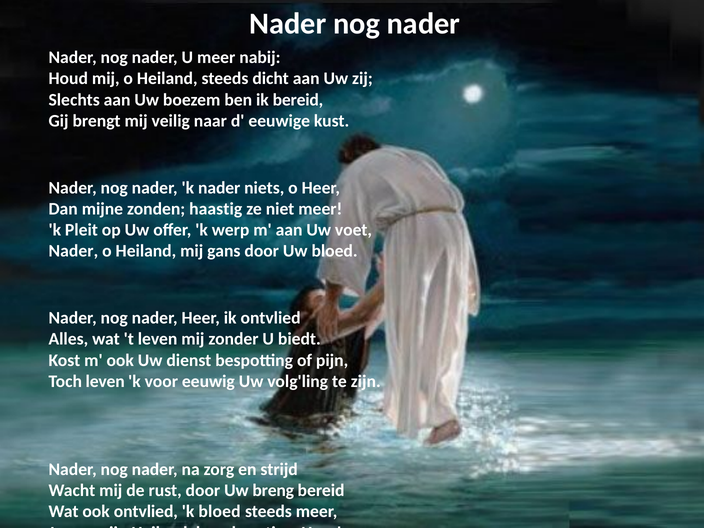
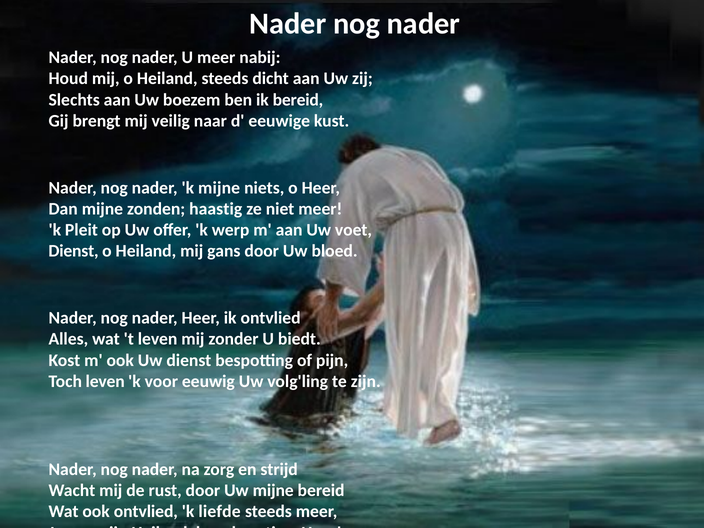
k nader: nader -> mijne (219, 188)
Nader: Nader -> Dienst (73, 251)
Uw breng: breng -> mijne (273, 491)
k bloed: bloed -> liefde (220, 512)
